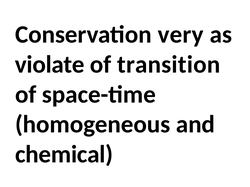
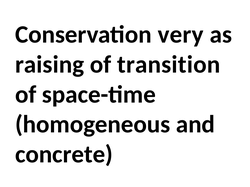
violate: violate -> raising (50, 65)
chemical: chemical -> concrete (64, 155)
